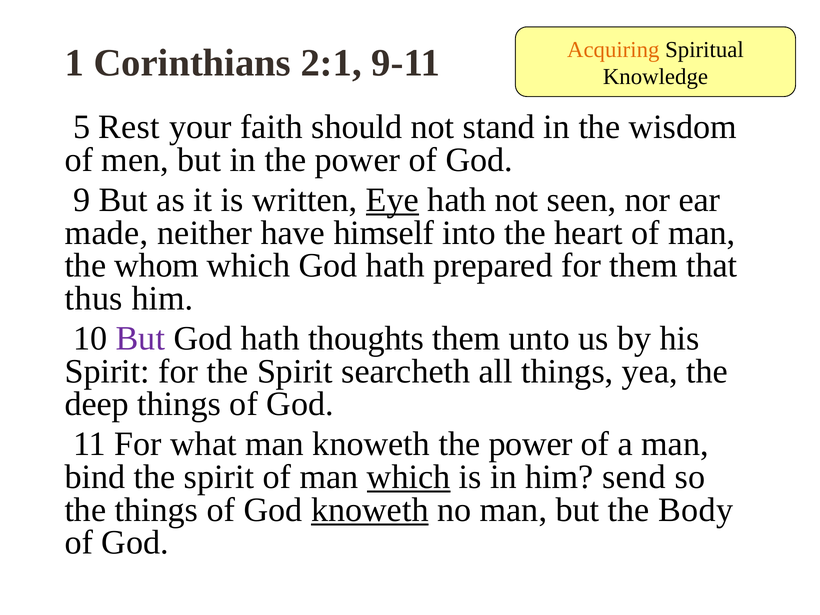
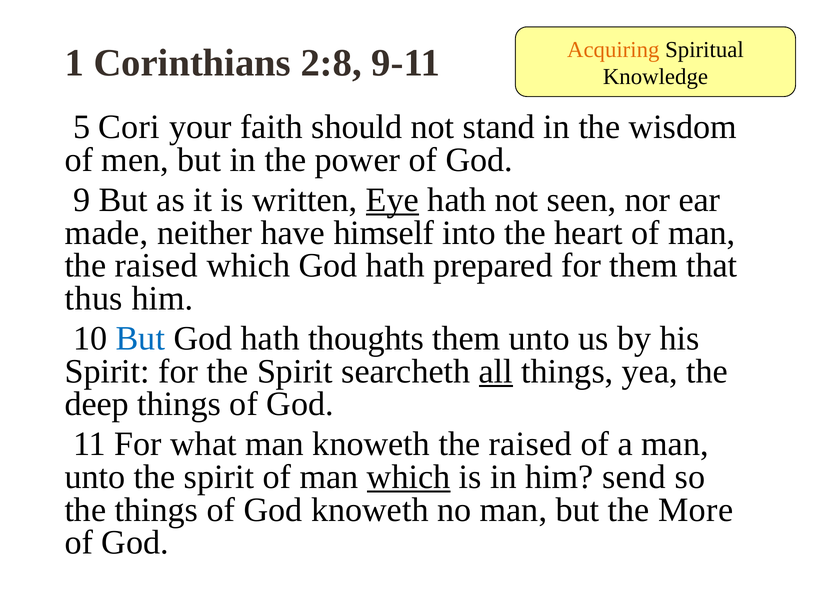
2:1: 2:1 -> 2:8 (331, 63)
Rest: Rest -> Cori (129, 127)
whom: whom -> raised (156, 266)
But colour: purple -> blue (140, 338)
all underline: none -> present (496, 371)
knoweth the power: power -> raised (530, 444)
bind: bind -> unto (95, 477)
knoweth underline: present -> none (370, 510)
Body: Body -> More (696, 510)
